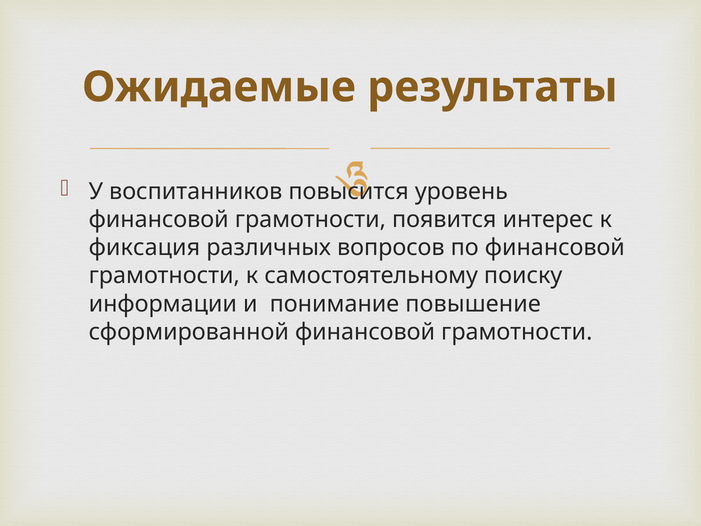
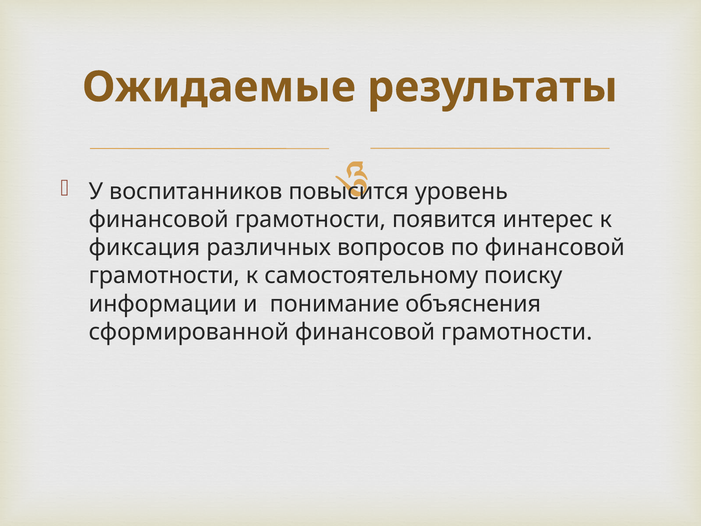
повышение: повышение -> объяснения (473, 304)
